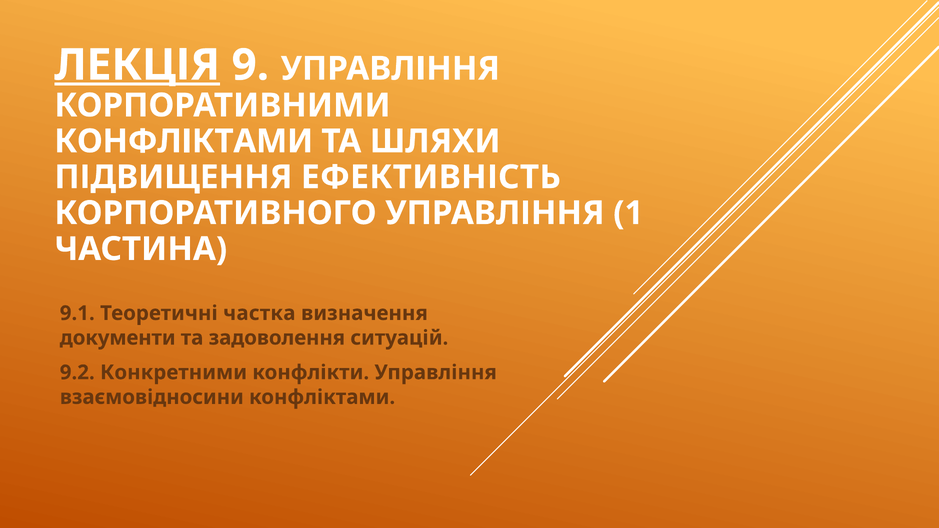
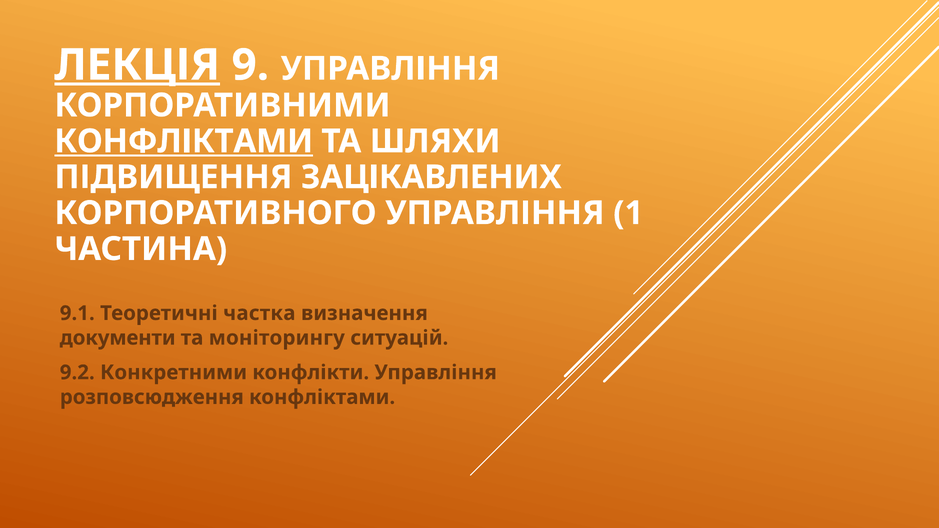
КОНФЛІКТАМИ underline: none -> present (184, 141)
ЕФЕКТИВНІСТЬ: ЕФЕКТИВНІСТЬ -> ЗАЦІКАВЛЕНИХ (431, 177)
задоволення: задоволення -> моніторингу (277, 338)
взаємовідносини: взаємовідносини -> розповсюдження (152, 397)
